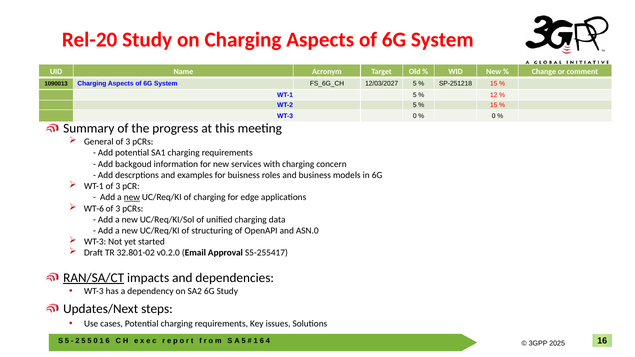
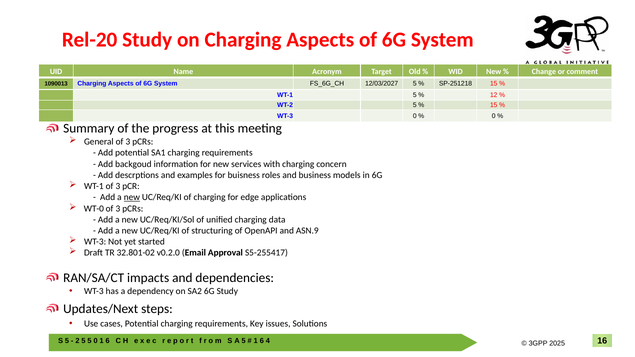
WT-6: WT-6 -> WT-0 (94, 209)
ASN.0: ASN.0 -> ASN.9 (307, 231)
RAN/SA/CT underline: present -> none (94, 278)
